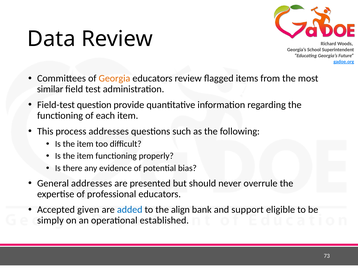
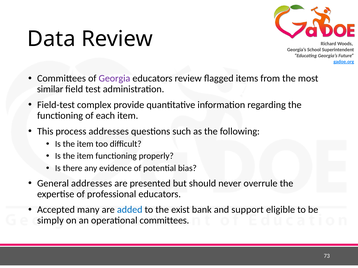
Georgia colour: orange -> purple (114, 79)
question: question -> complex (94, 105)
given: given -> many (88, 210)
align: align -> exist (180, 210)
operational established: established -> committees (164, 221)
